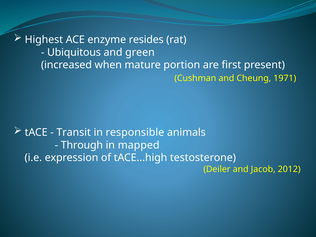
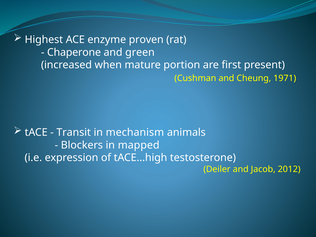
resides: resides -> proven (146, 40)
Ubiquitous: Ubiquitous -> Chaperone (74, 52)
responsible: responsible -> mechanism (135, 132)
Through: Through -> Blockers (82, 145)
